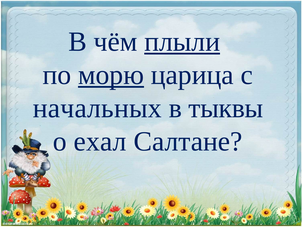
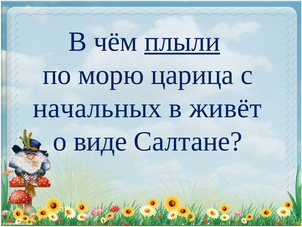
морю underline: present -> none (111, 75)
тыквы: тыквы -> живёт (226, 108)
ехал: ехал -> виде (100, 141)
